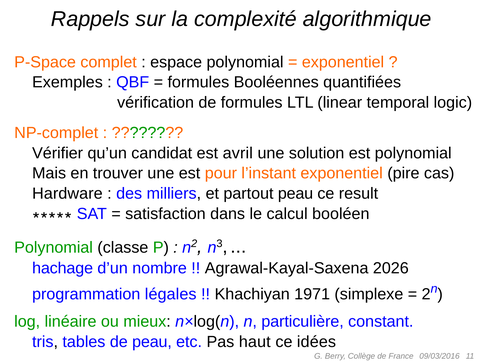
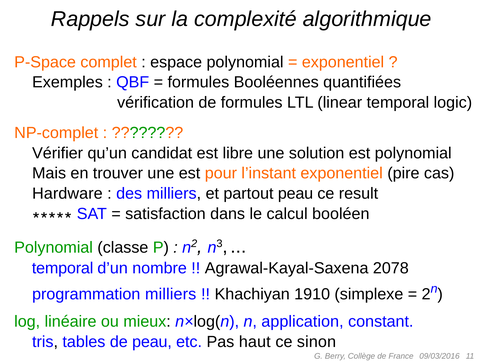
avril: avril -> libre (238, 153)
hachage: hachage -> temporal (63, 268)
2026: 2026 -> 2078 (391, 268)
programmation légales: légales -> milliers (171, 294)
1971: 1971 -> 1910 (312, 294)
particulière: particulière -> application (302, 322)
idées: idées -> sinon (316, 342)
